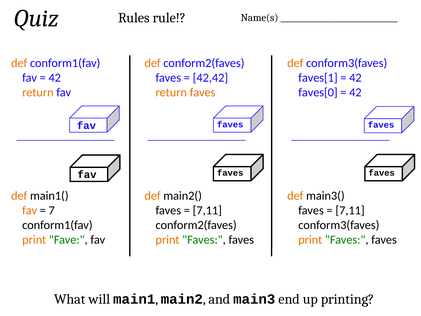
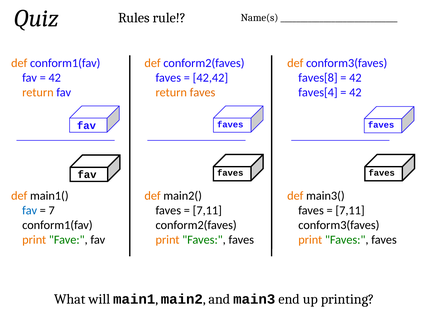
faves[1: faves[1 -> faves[8 (318, 78)
faves[0: faves[0 -> faves[4 (318, 92)
fav colour: orange -> blue (30, 210)
